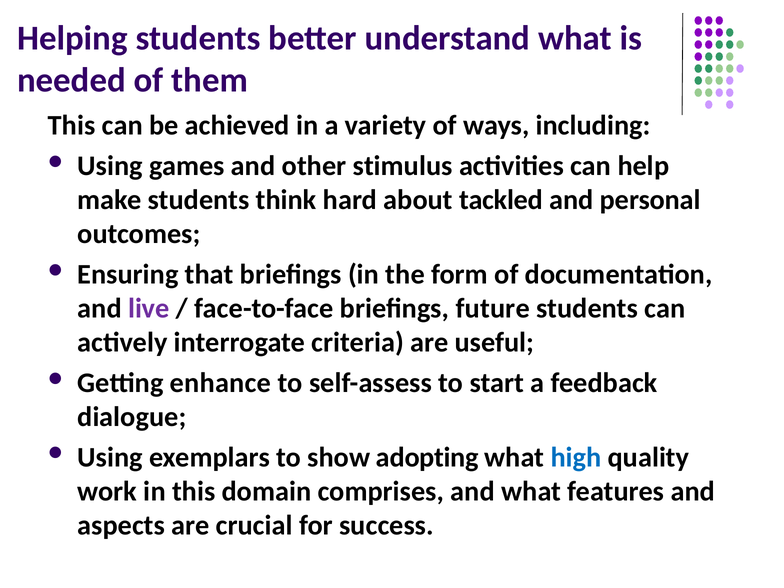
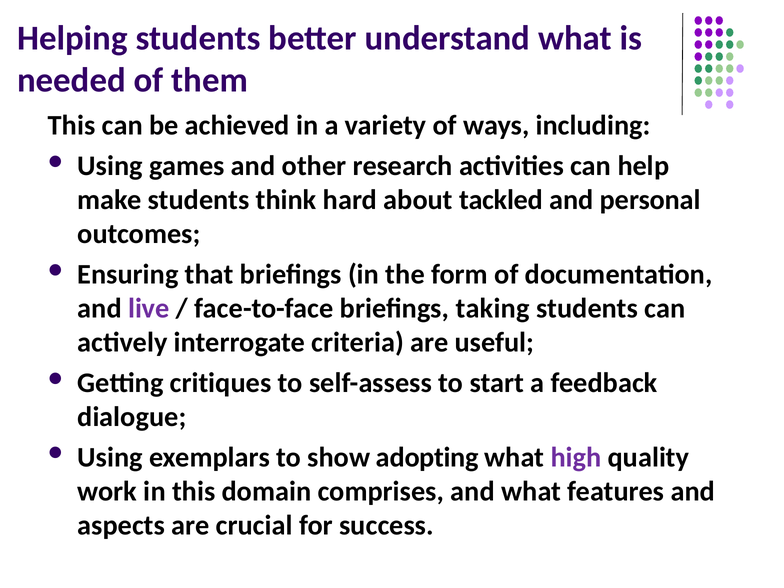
stimulus: stimulus -> research (403, 166)
future: future -> taking (493, 308)
enhance: enhance -> critiques (221, 383)
high colour: blue -> purple (576, 457)
